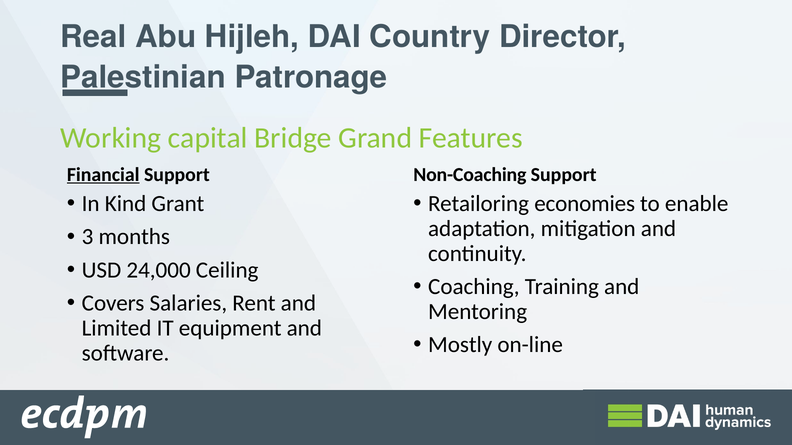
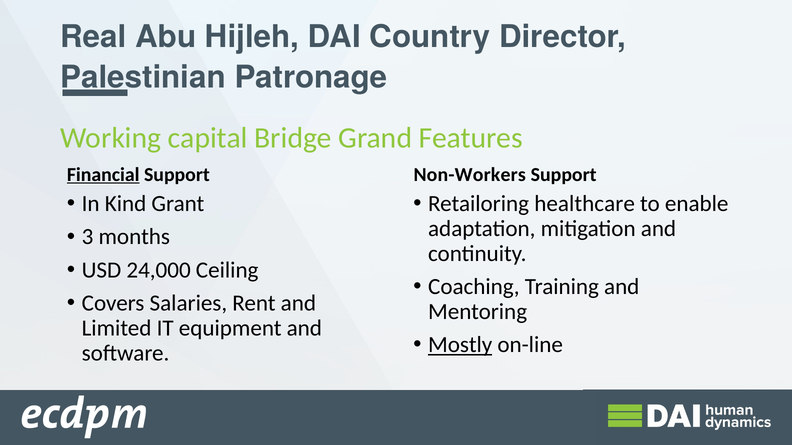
Non-Coaching: Non-Coaching -> Non-Workers (470, 175)
economies: economies -> healthcare (585, 204)
Mostly underline: none -> present (460, 345)
